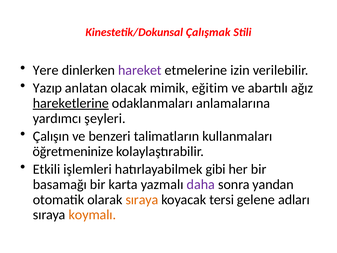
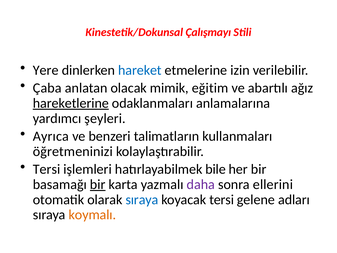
Çalışmak: Çalışmak -> Çalışmayı (208, 32)
hareket colour: purple -> blue (140, 70)
Yazıp: Yazıp -> Çaba (47, 88)
Çalışın: Çalışın -> Ayrıca (51, 136)
öğretmeninize: öğretmeninize -> öğretmeninizi (73, 151)
Etkili: Etkili -> Tersi (47, 169)
gibi: gibi -> bile (216, 169)
bir underline: none -> present (98, 184)
yandan: yandan -> ellerini (273, 184)
sıraya colour: orange -> blue (142, 199)
